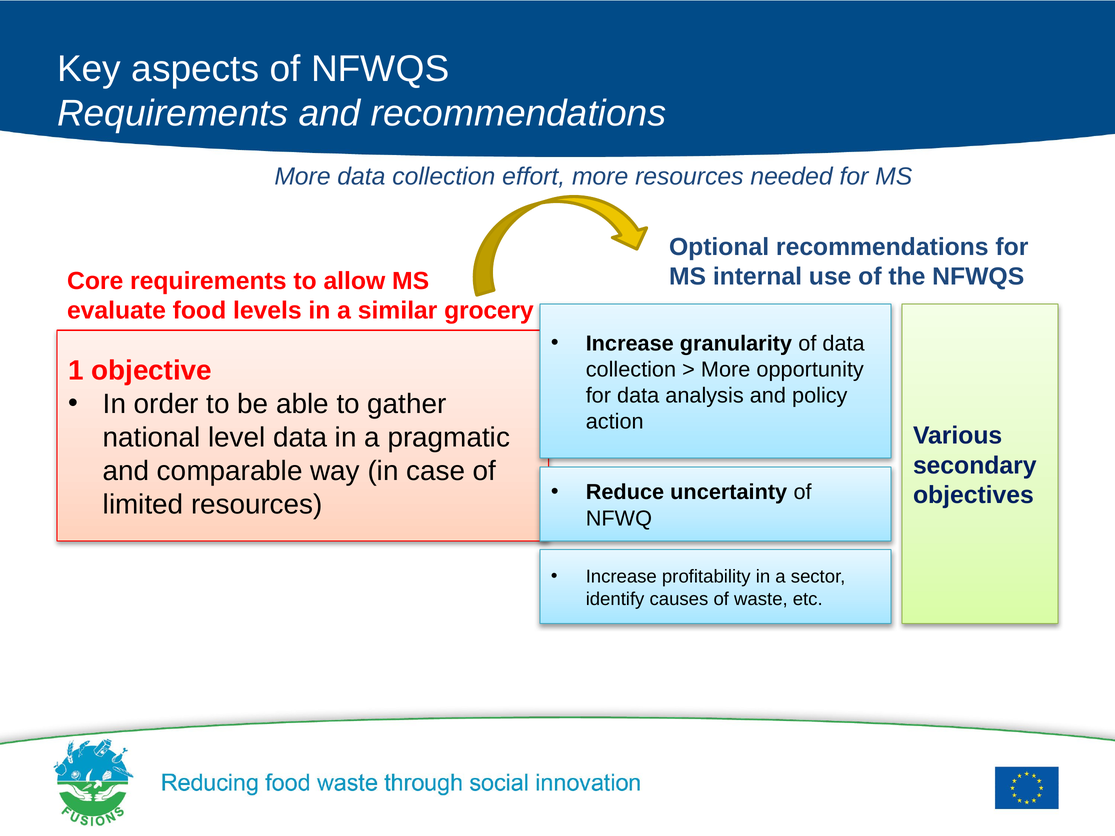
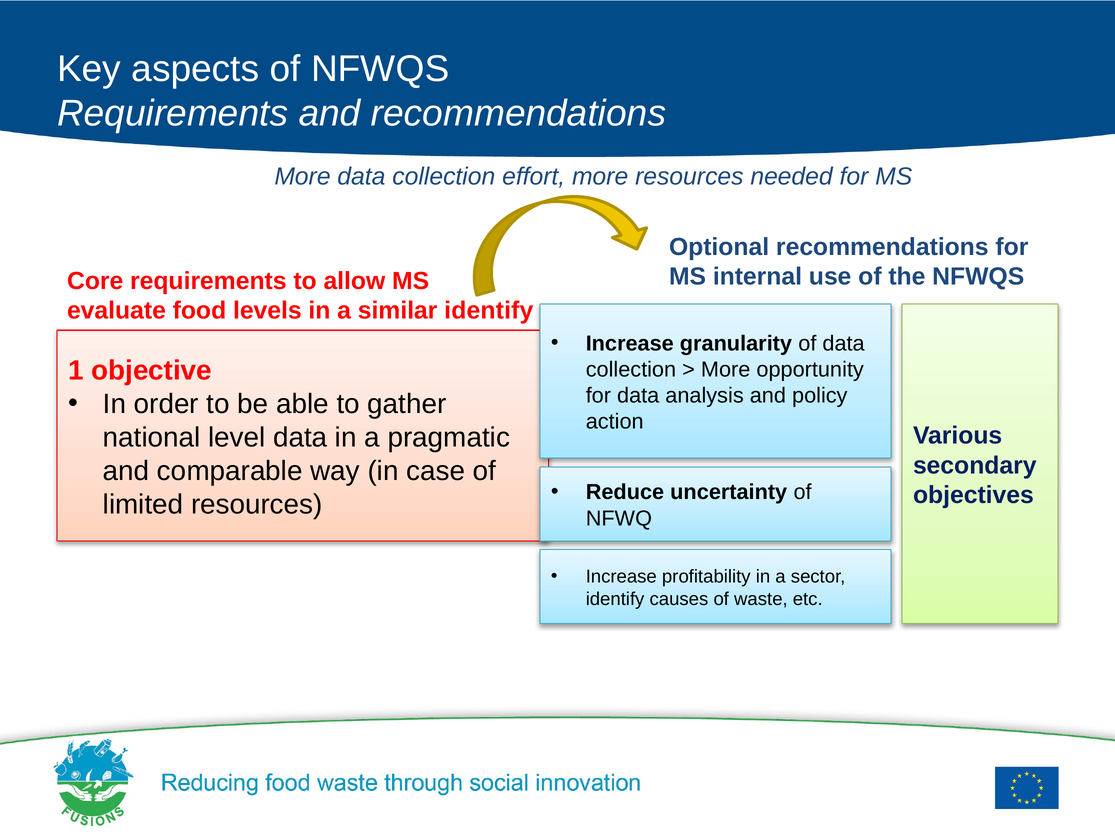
similar grocery: grocery -> identify (489, 311)
